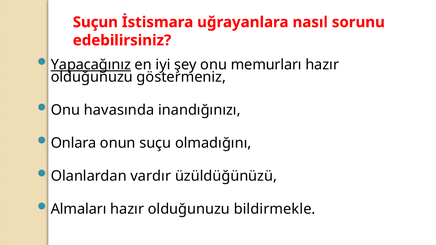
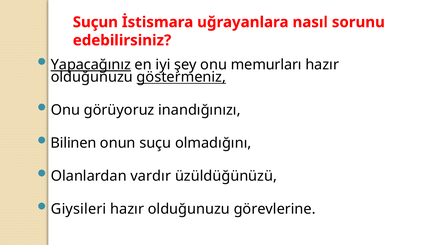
göstermeniz underline: none -> present (181, 77)
havasında: havasında -> görüyoruz (119, 110)
Onlara: Onlara -> Bilinen (74, 143)
Almaları: Almaları -> Giysileri (79, 209)
bildirmekle: bildirmekle -> görevlerine (275, 209)
